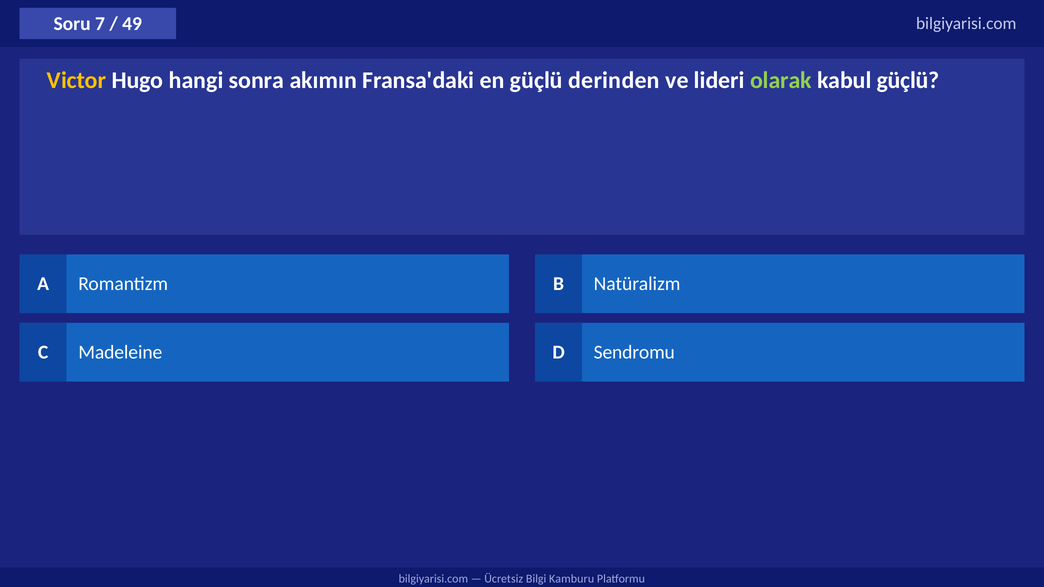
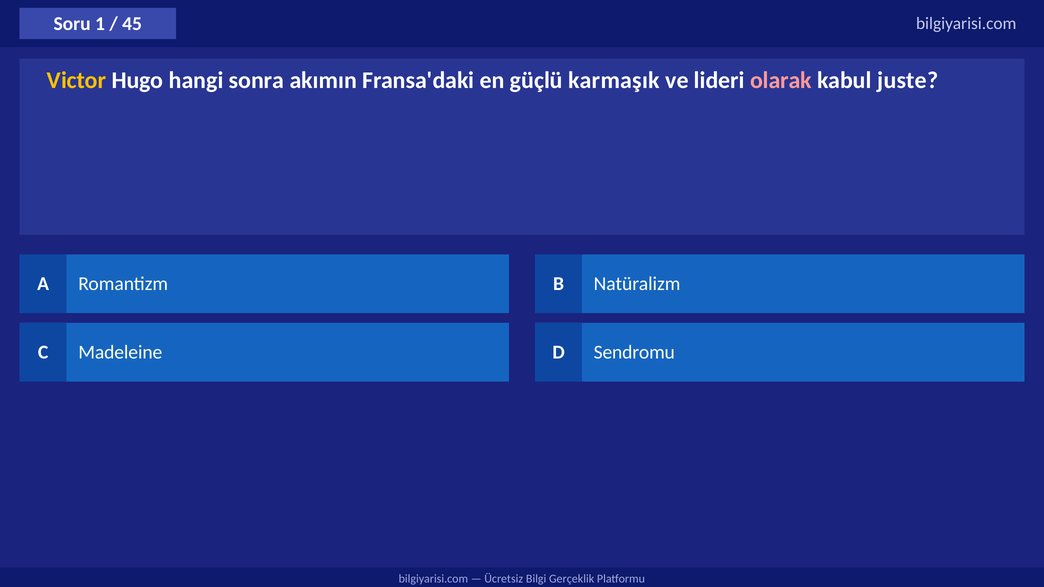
7: 7 -> 1 (100, 24)
49: 49 -> 45 (132, 24)
derinden: derinden -> karmaşık (614, 80)
olarak colour: light green -> pink (781, 80)
kabul güçlü: güçlü -> juste (908, 80)
Kamburu: Kamburu -> Gerçeklik (572, 579)
